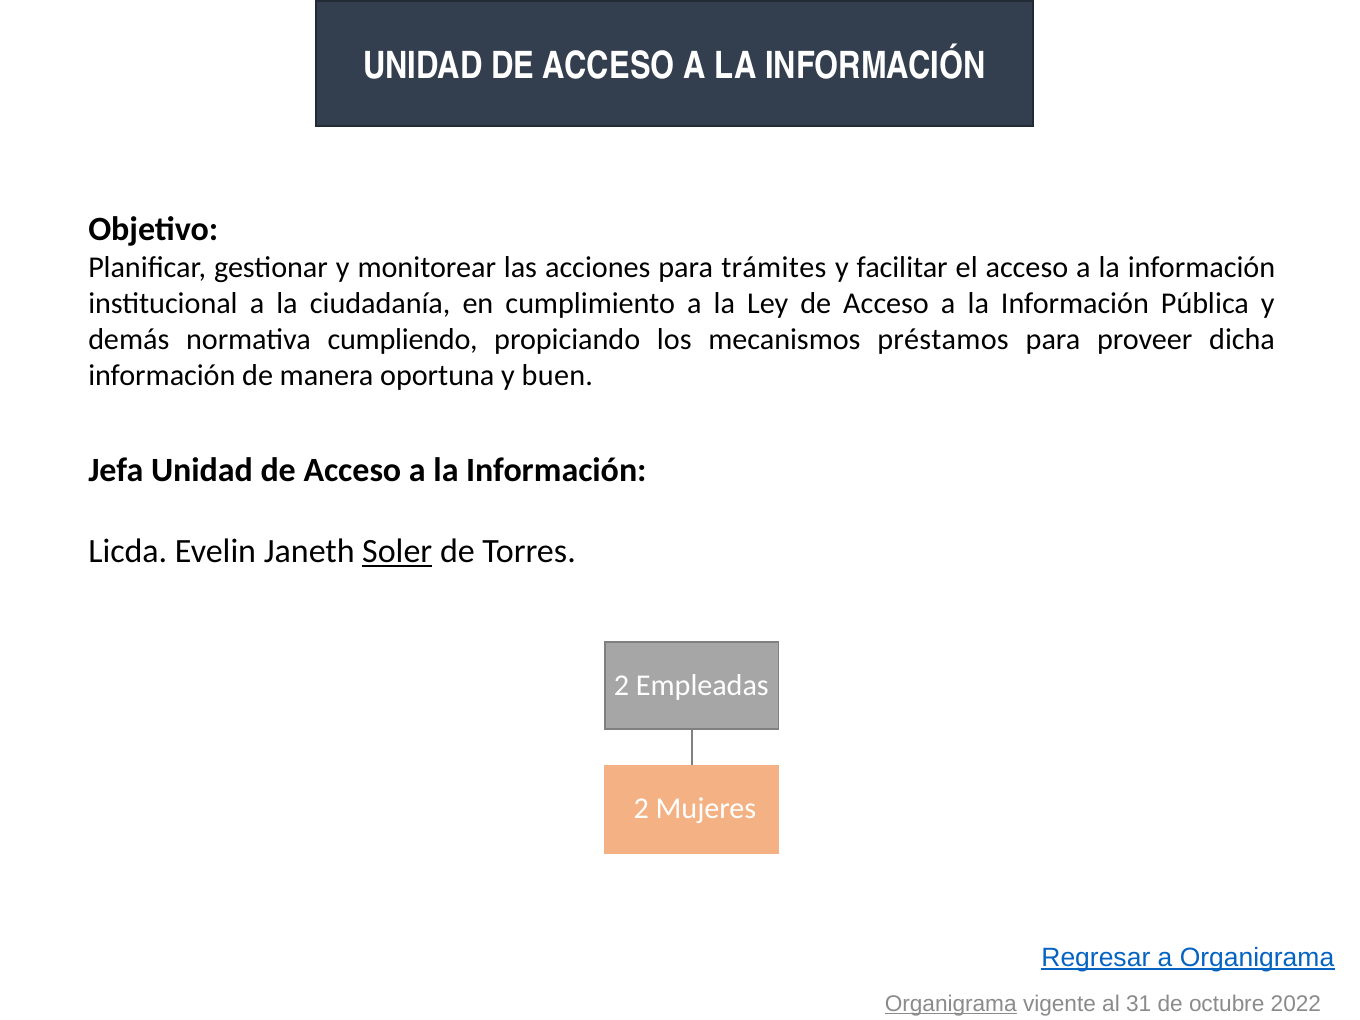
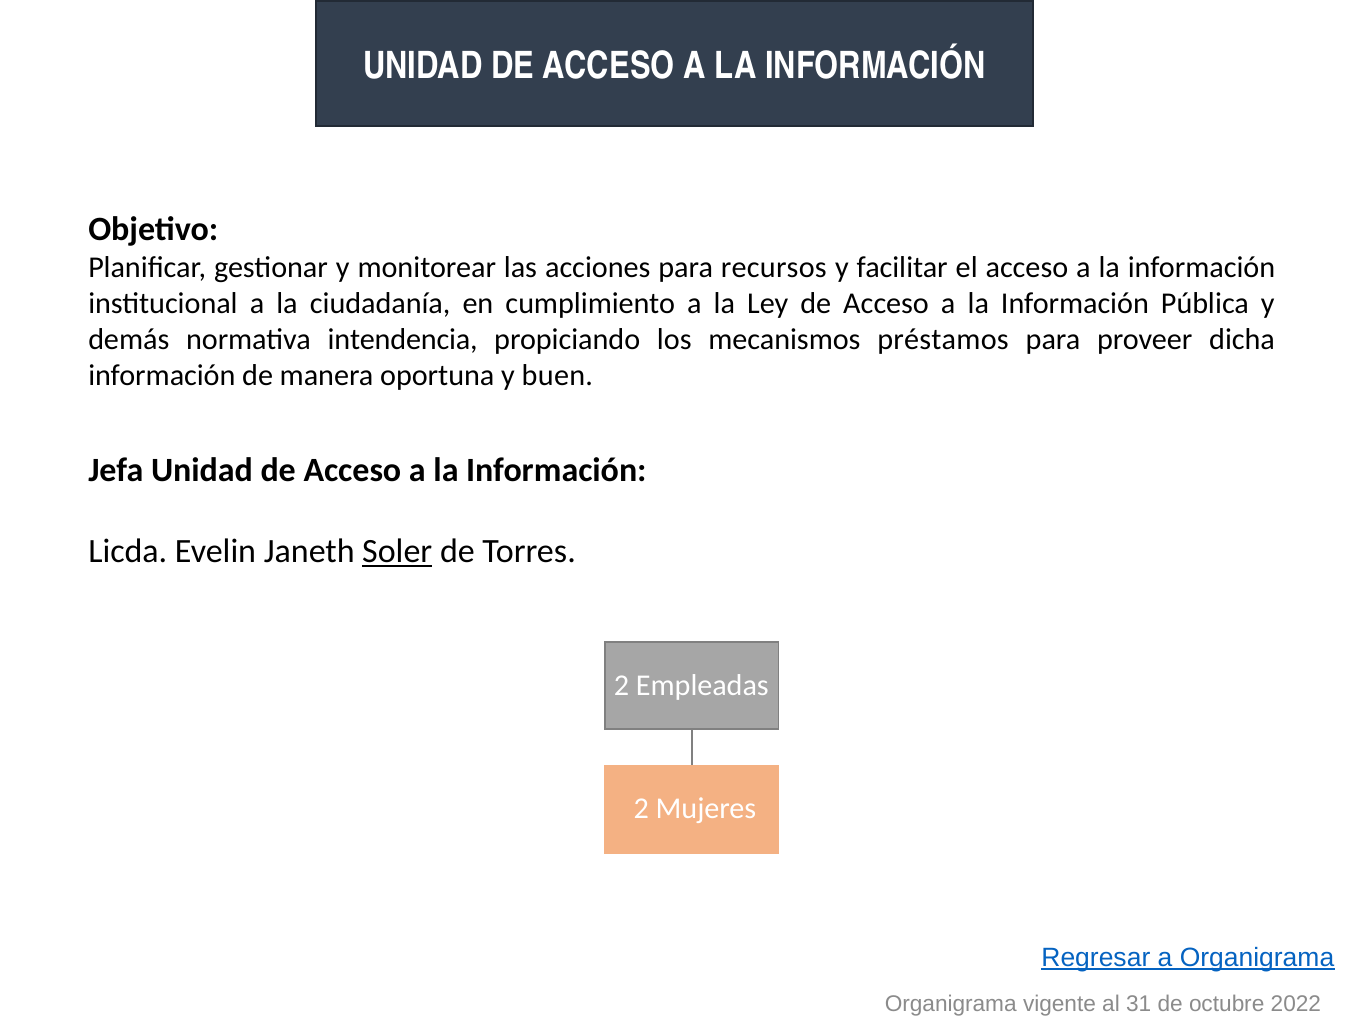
trámites: trámites -> recursos (774, 267)
cumpliendo: cumpliendo -> intendencia (403, 340)
Organigrama underline: present -> none (951, 1004)
